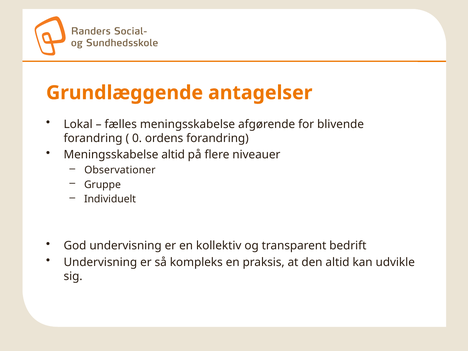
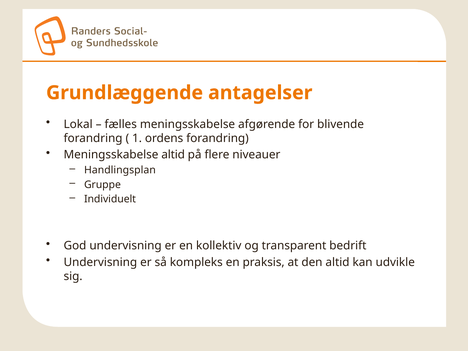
0: 0 -> 1 (137, 138)
Observationer: Observationer -> Handlingsplan (120, 170)
